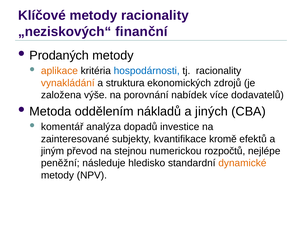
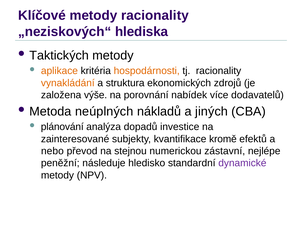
finanční: finanční -> hlediska (142, 32)
Prodaných: Prodaných -> Taktických (59, 55)
hospodárnosti colour: blue -> orange (147, 71)
oddělením: oddělením -> neúplných (104, 111)
komentář: komentář -> plánování (62, 127)
jiným: jiným -> nebo (52, 151)
rozpočtů: rozpočtů -> zástavní (225, 151)
dynamické colour: orange -> purple (242, 163)
